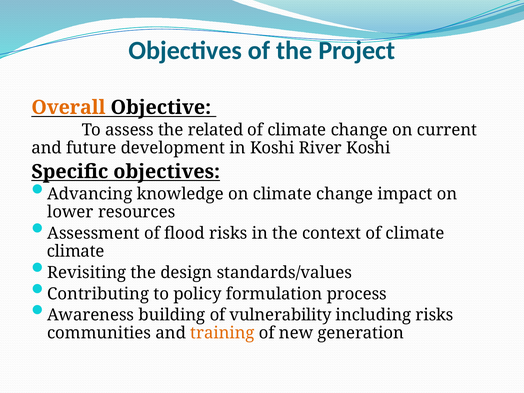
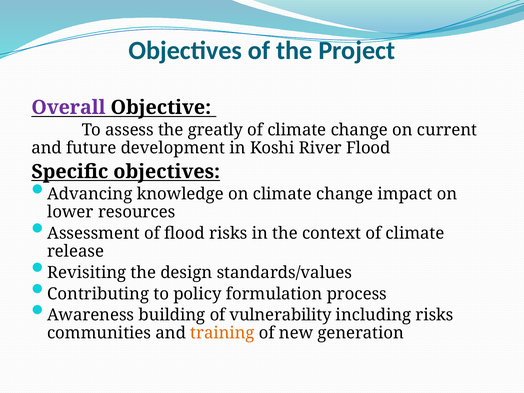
Overall colour: orange -> purple (68, 107)
related: related -> greatly (215, 130)
River Koshi: Koshi -> Flood (368, 148)
climate: climate -> release (76, 251)
